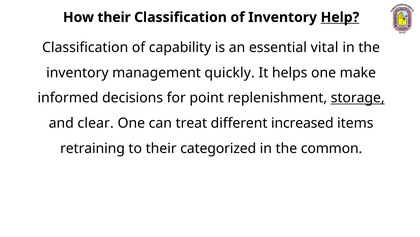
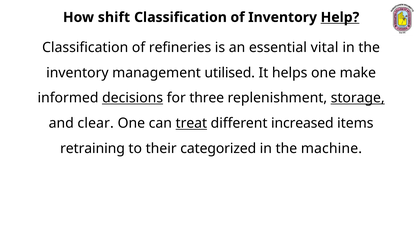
How their: their -> shift (114, 17)
capability: capability -> refineries (180, 47)
quickly: quickly -> utilised (230, 73)
decisions underline: none -> present (133, 98)
point: point -> three (207, 98)
treat underline: none -> present (191, 123)
common: common -> machine (331, 148)
